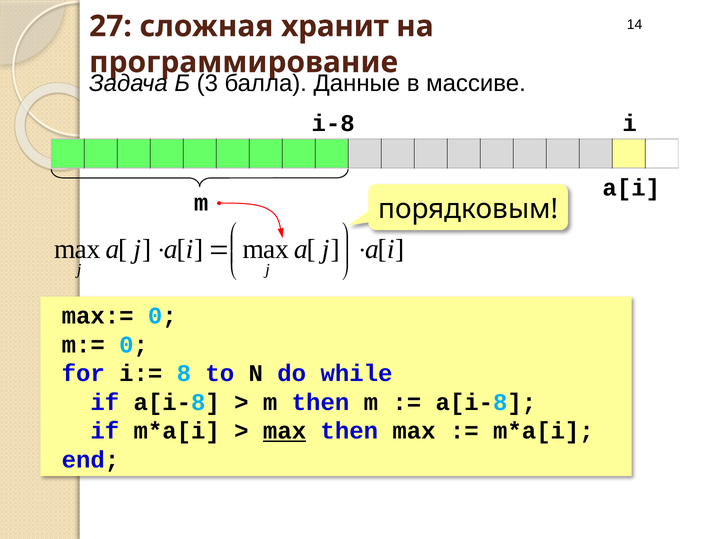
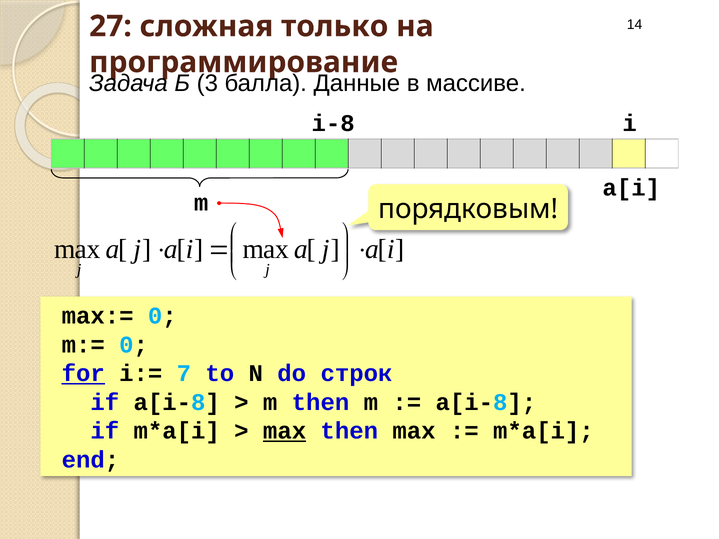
хранит: хранит -> только (335, 26)
for underline: none -> present (83, 374)
8: 8 -> 7 (184, 374)
while: while -> строк (356, 374)
